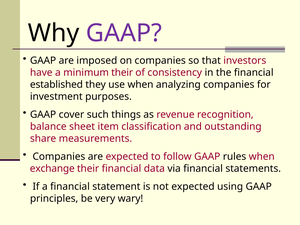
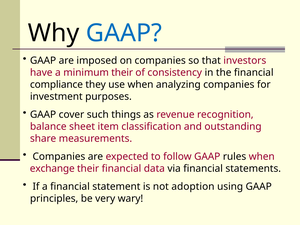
GAAP colour: purple -> blue (124, 33)
established: established -> compliance (56, 85)
not expected: expected -> adoption (193, 187)
